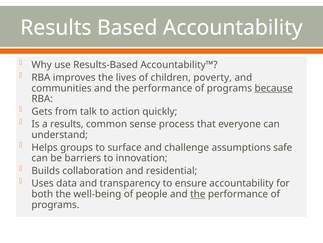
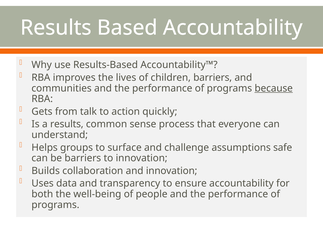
children poverty: poverty -> barriers (213, 77)
and residential: residential -> innovation (172, 170)
the underline: present -> none (198, 194)
